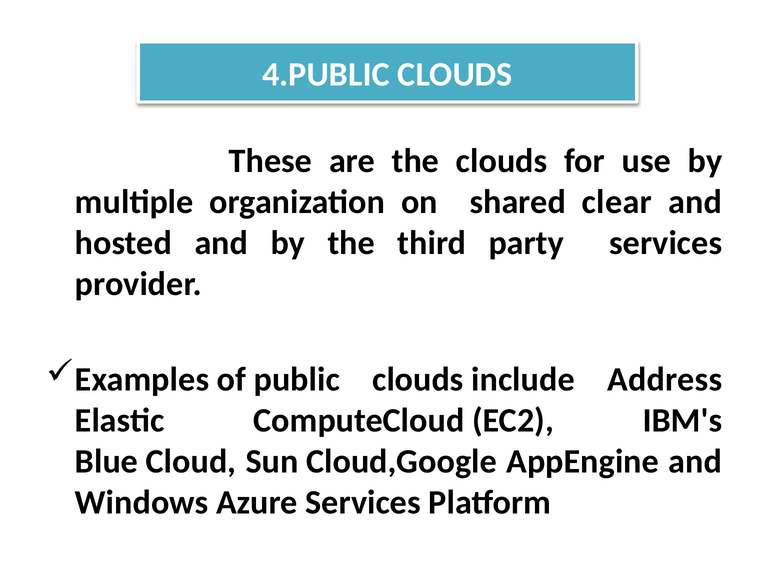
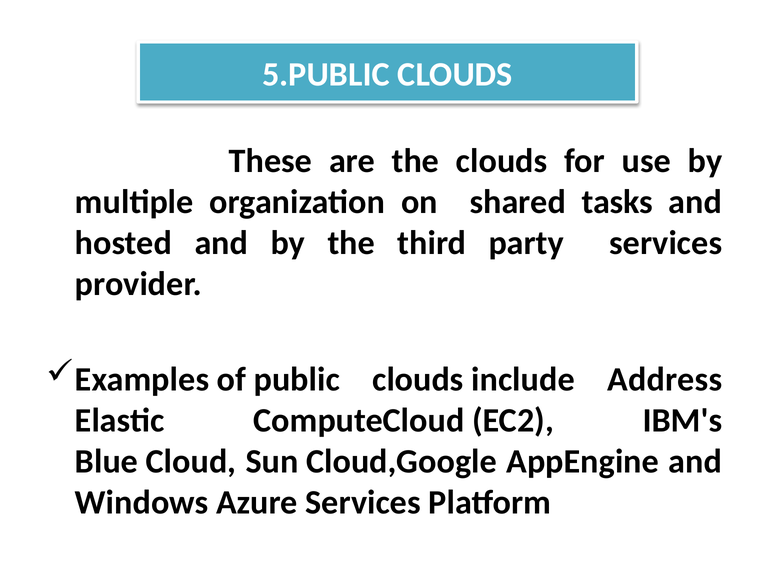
4.PUBLIC: 4.PUBLIC -> 5.PUBLIC (326, 74)
clear: clear -> tasks (617, 202)
